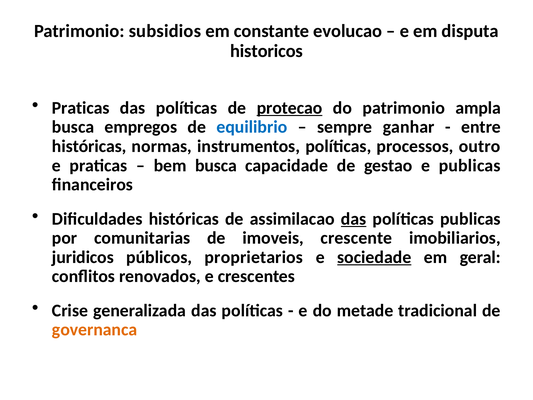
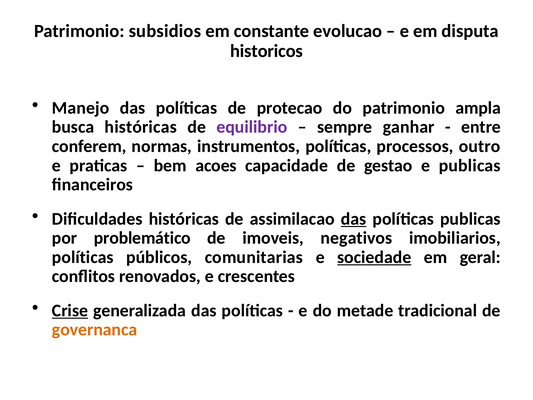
Praticas: Praticas -> Manejo (81, 108)
protecao underline: present -> none (290, 108)
busca empregos: empregos -> históricas (141, 127)
equilibrio colour: blue -> purple (252, 127)
históricas: históricas -> conferem (89, 146)
bem busca: busca -> acoes (216, 165)
comunitarias: comunitarias -> problemático (142, 238)
crescente: crescente -> negativos (356, 238)
juridicos: juridicos -> políticas (83, 257)
proprietarios: proprietarios -> comunitarias (254, 257)
Crise underline: none -> present (70, 310)
